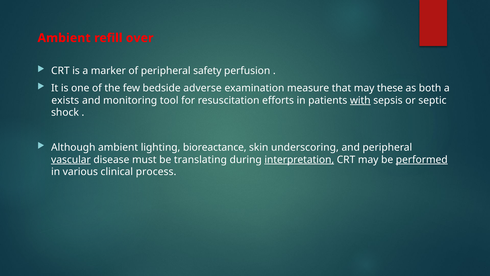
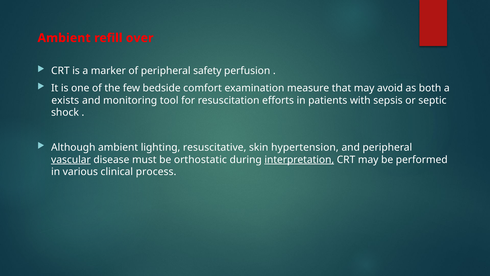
adverse: adverse -> comfort (203, 88)
these: these -> avoid (390, 88)
with underline: present -> none (360, 100)
bioreactance: bioreactance -> resuscitative (215, 147)
underscoring: underscoring -> hypertension (305, 147)
translating: translating -> orthostatic (200, 159)
performed underline: present -> none (422, 159)
